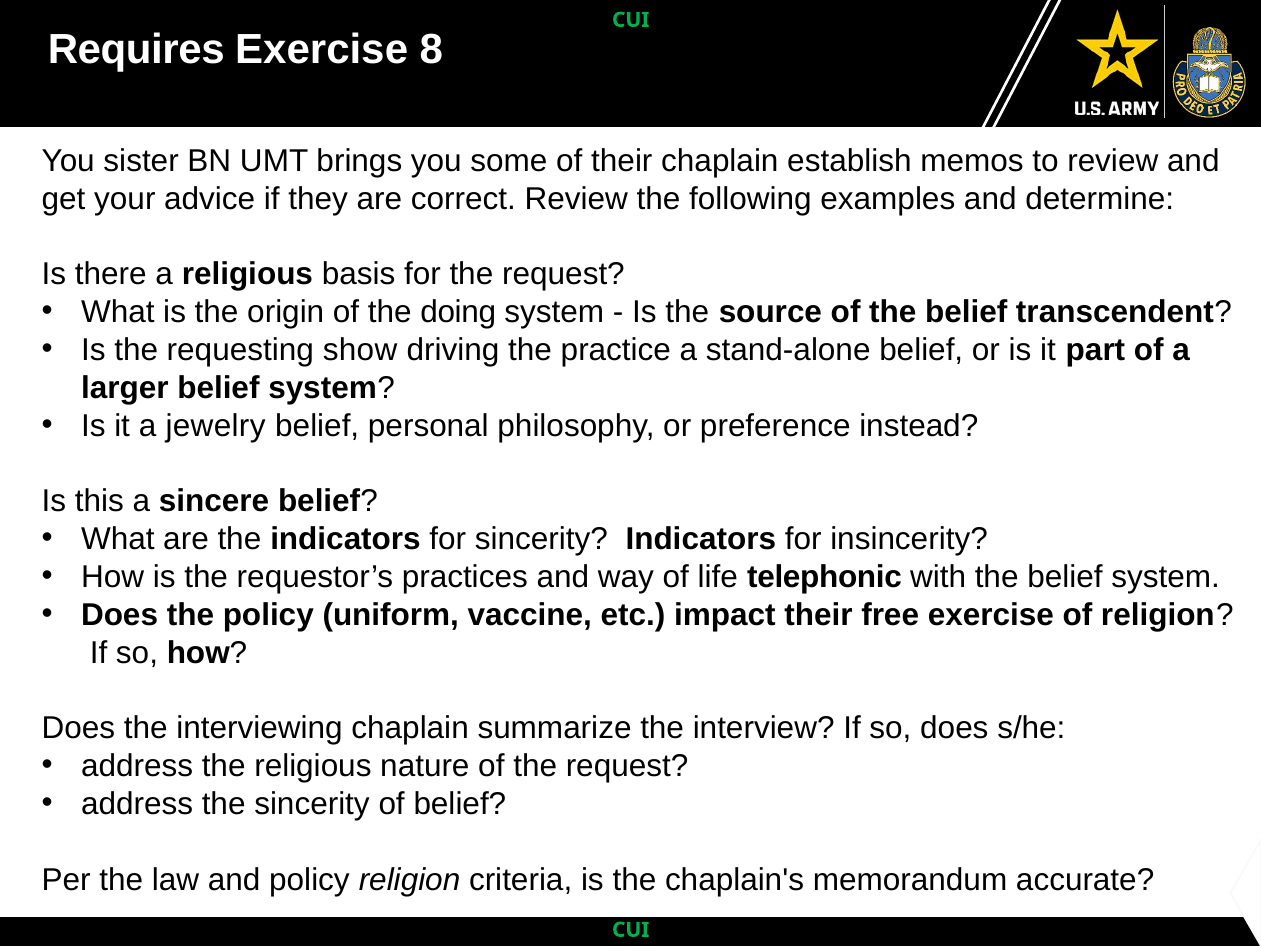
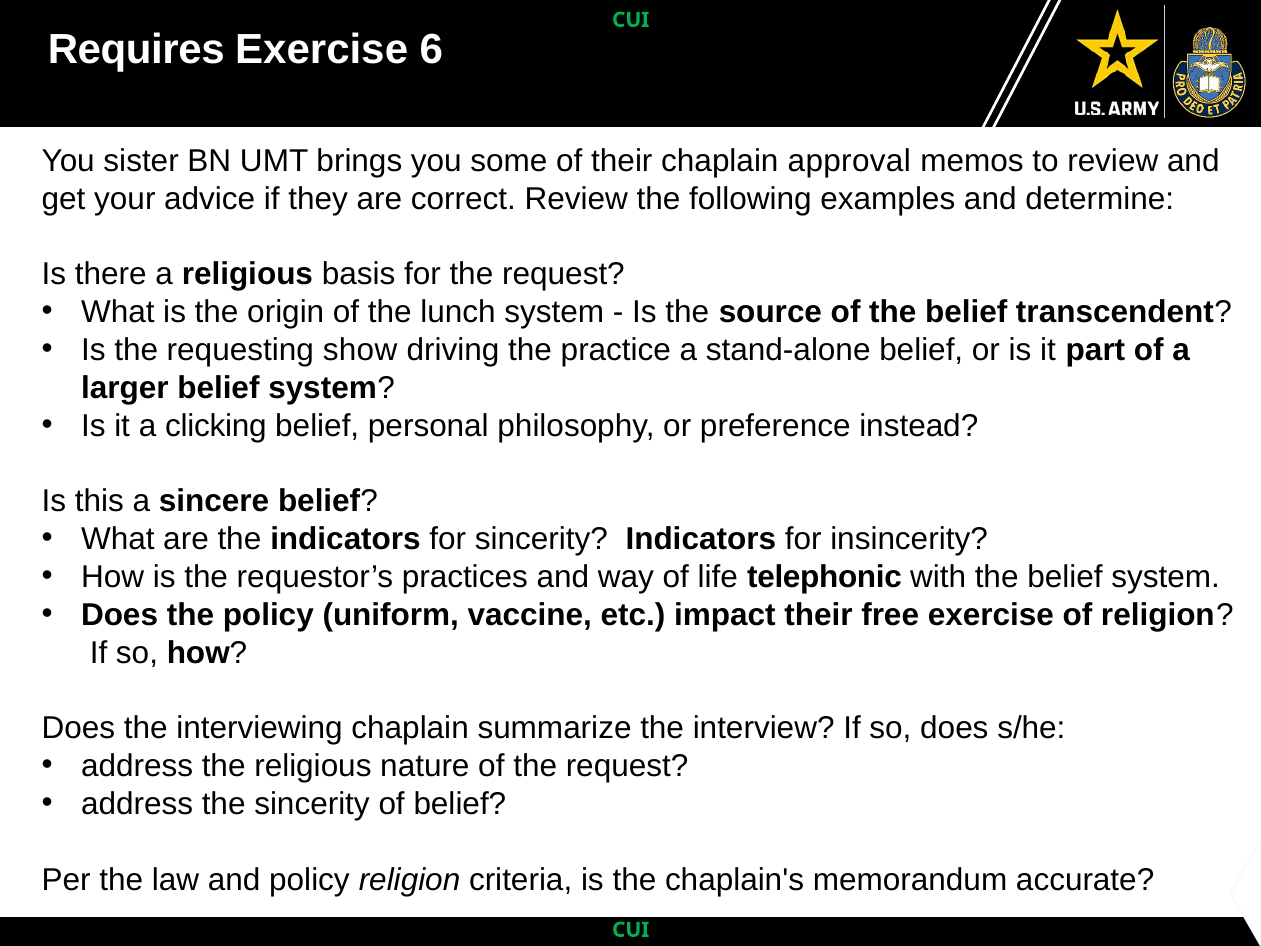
8: 8 -> 6 (431, 49)
establish: establish -> approval (849, 161)
doing: doing -> lunch (458, 312)
jewelry: jewelry -> clicking (216, 426)
